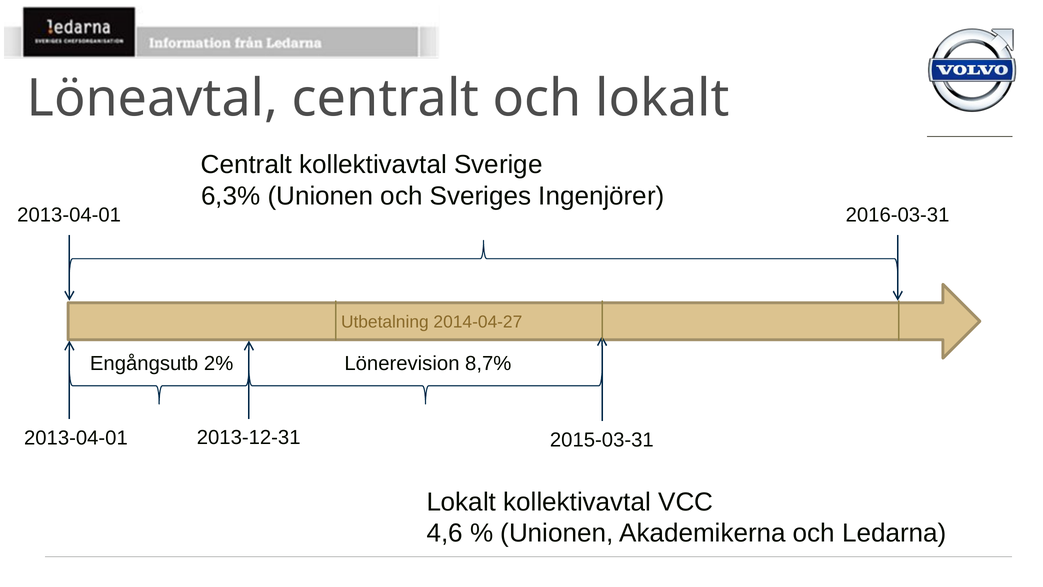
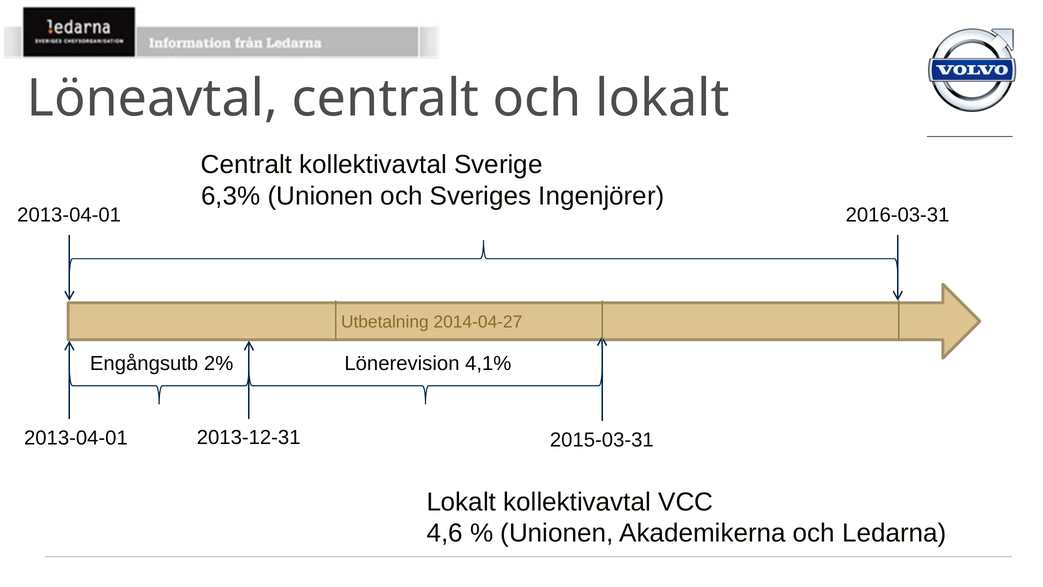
8,7%: 8,7% -> 4,1% (488, 363)
